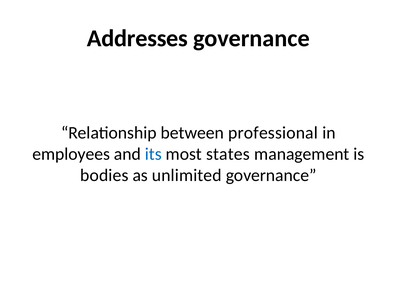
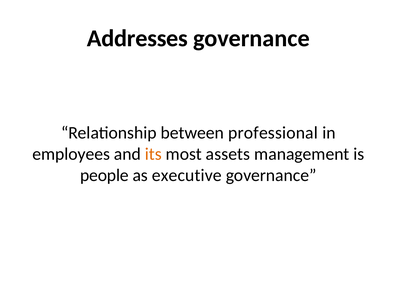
its colour: blue -> orange (153, 154)
states: states -> assets (228, 154)
bodies: bodies -> people (104, 175)
unlimited: unlimited -> executive (187, 175)
